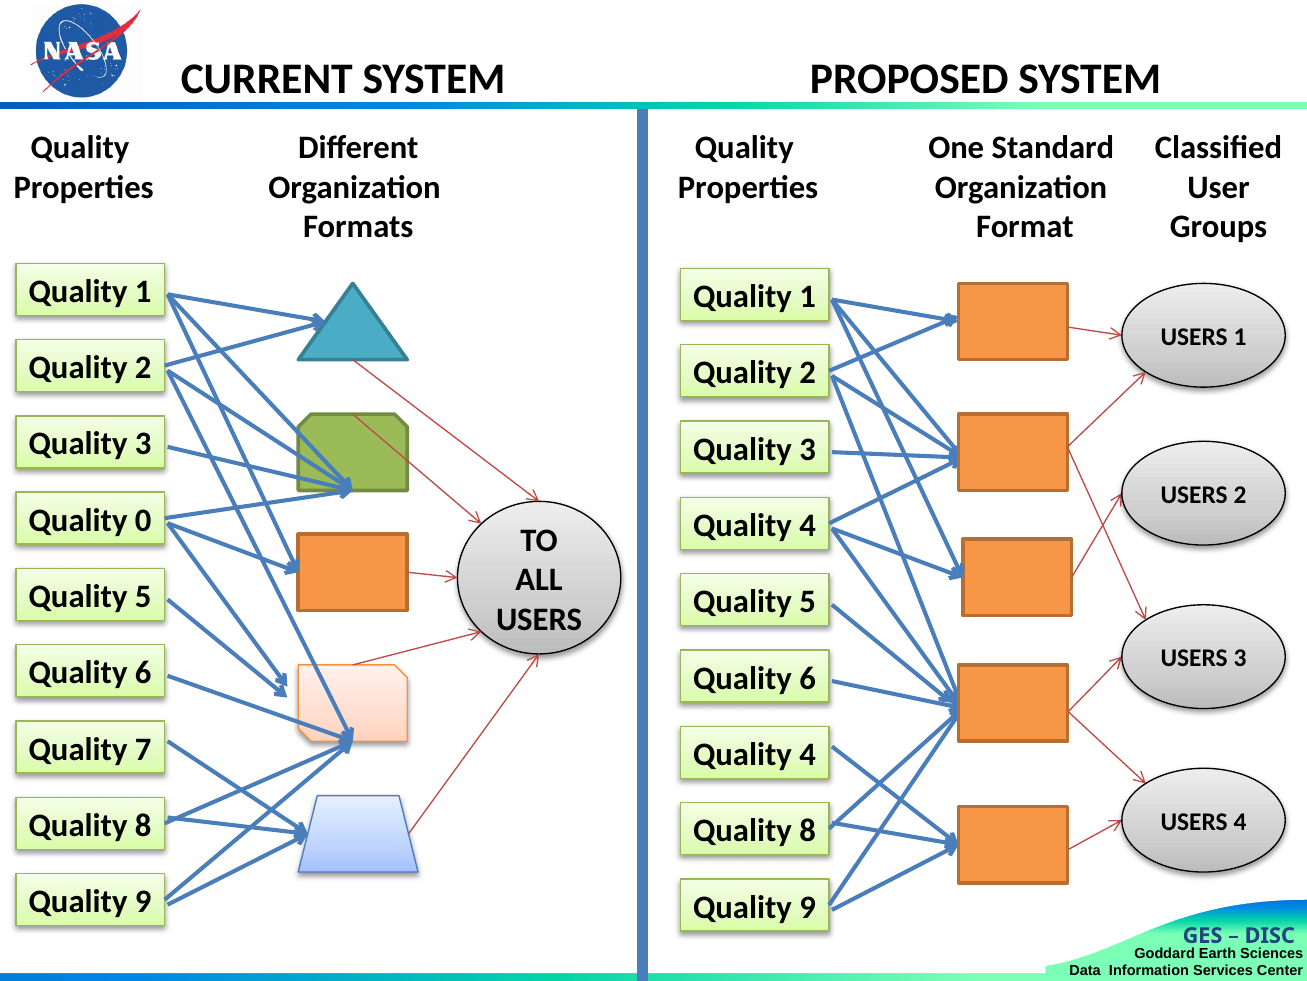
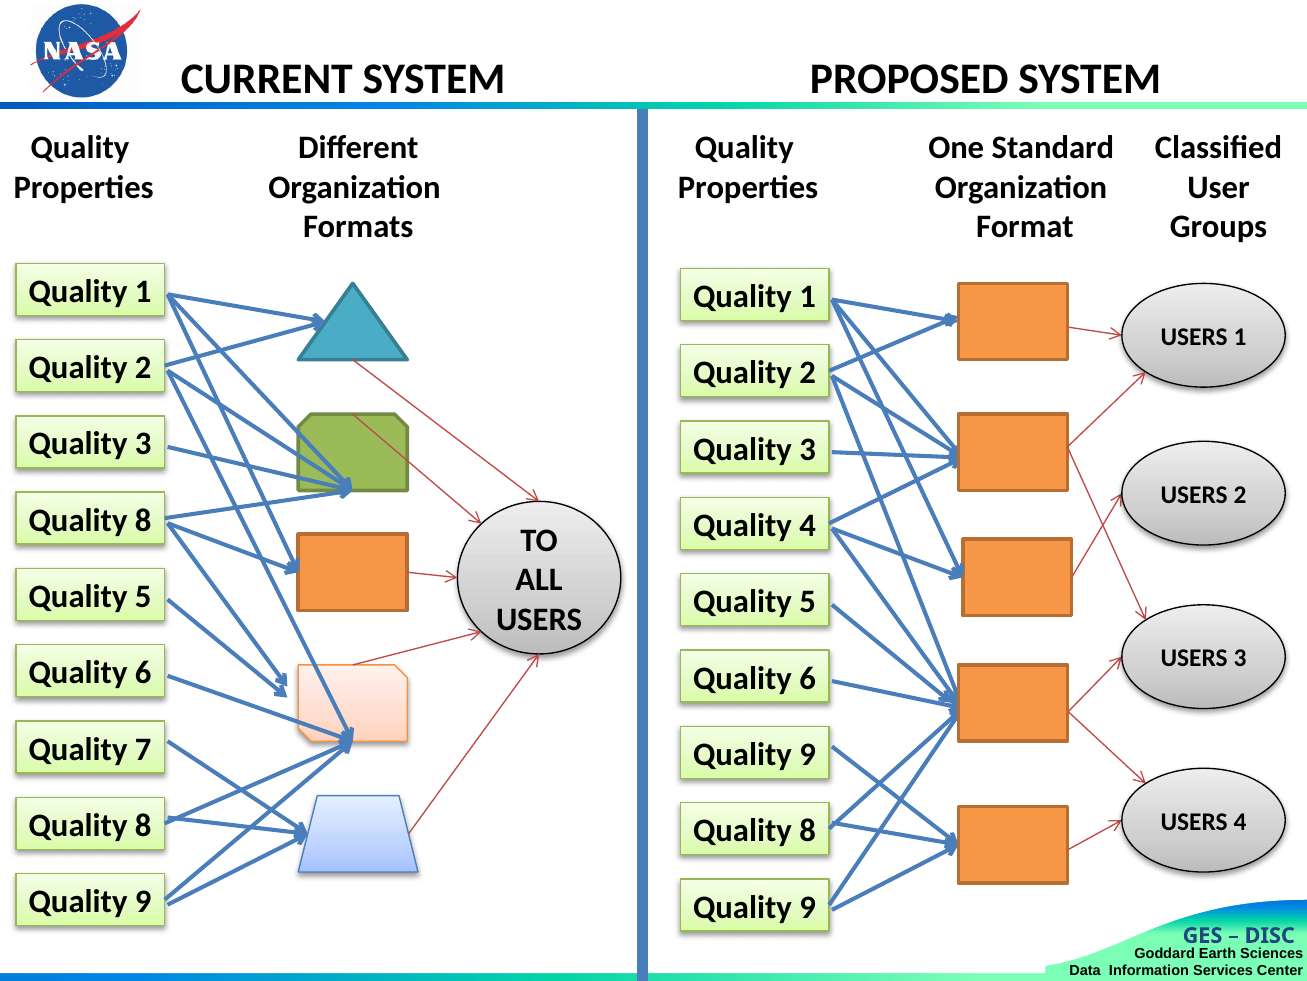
0: 0 -> 8 (143, 520)
4: 4 -> 9 (808, 754)
